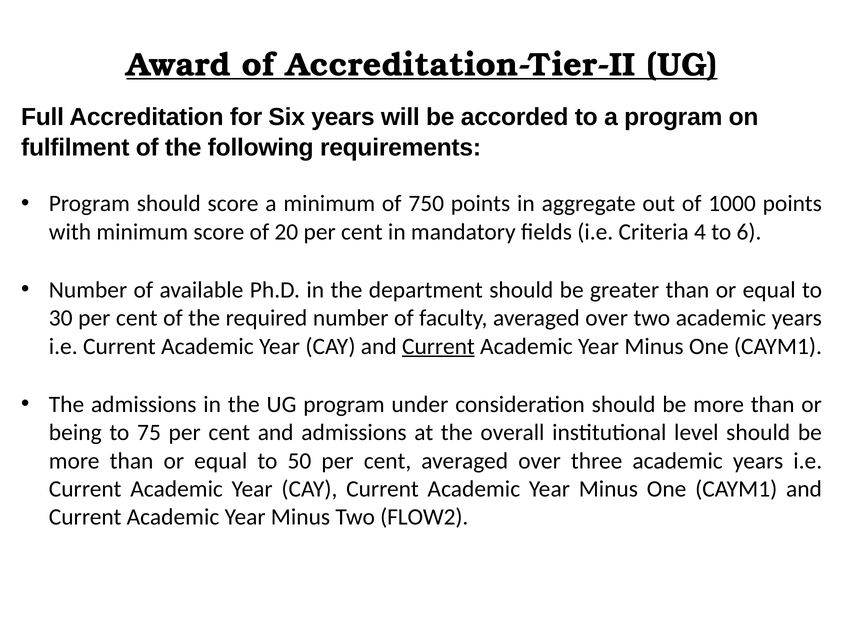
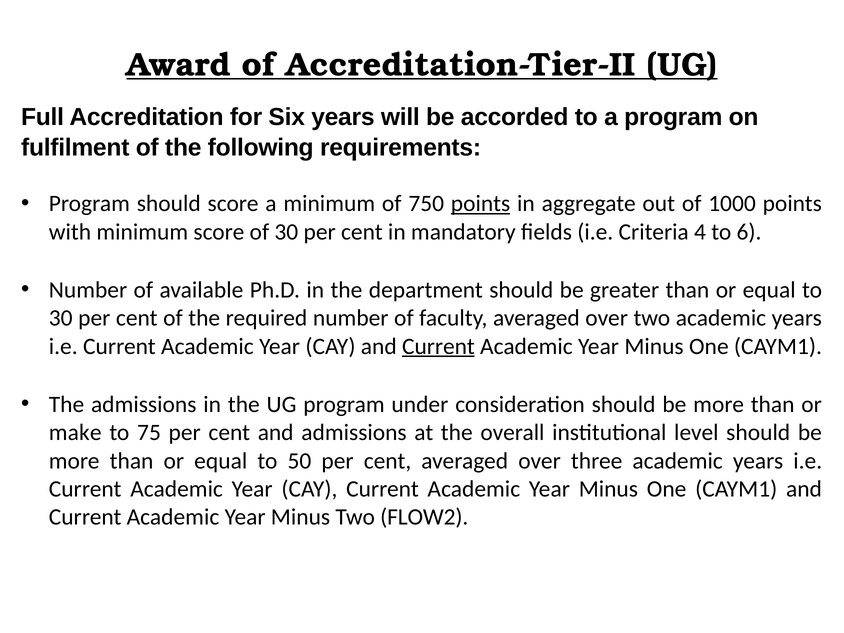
points underline: none -> present (481, 204)
of 20: 20 -> 30 (286, 232)
being: being -> make (75, 433)
